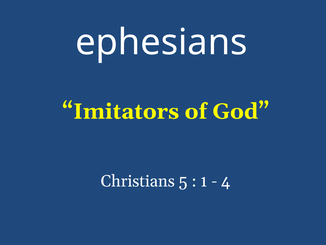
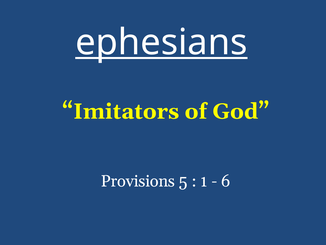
ephesians underline: none -> present (161, 42)
Christians: Christians -> Provisions (138, 181)
4: 4 -> 6 (226, 181)
